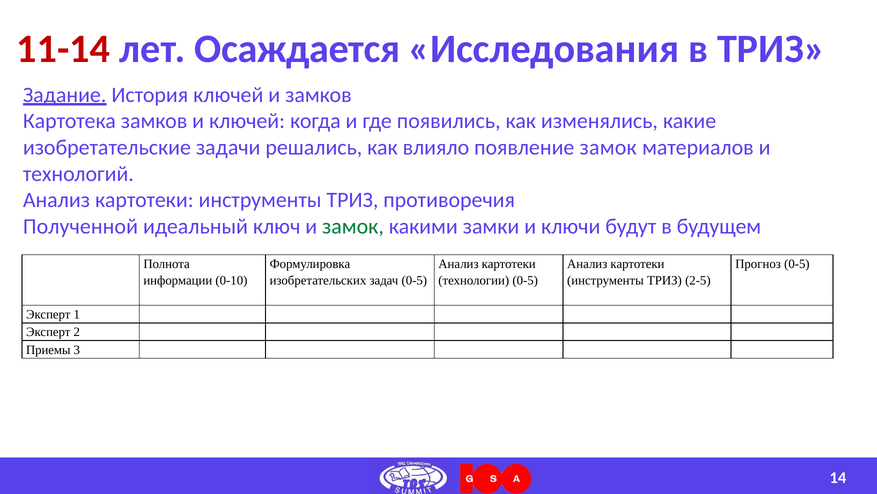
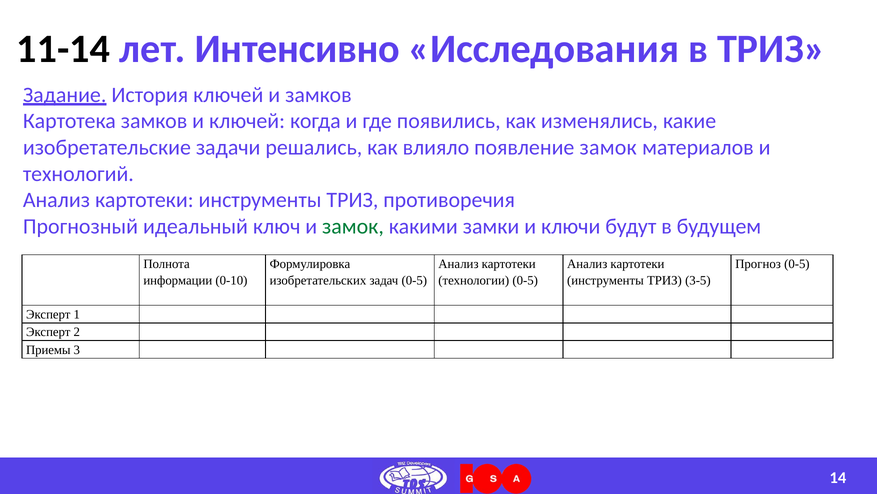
11-14 colour: red -> black (63, 49)
Осаждается: Осаждается -> Интенсивно (297, 49)
Полученной: Полученной -> Прогнозный (80, 226)
2-5: 2-5 -> 3-5 (698, 280)
